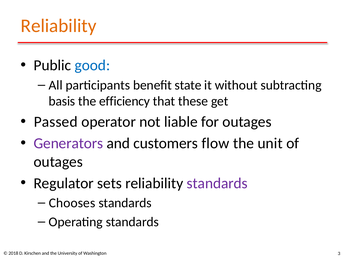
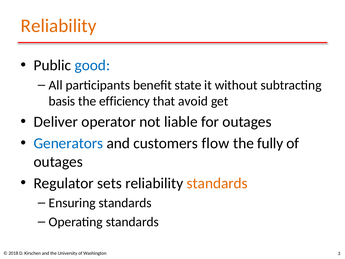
these: these -> avoid (193, 101)
Passed: Passed -> Deliver (56, 122)
Generators colour: purple -> blue (68, 143)
unit: unit -> fully (270, 143)
standards colour: purple -> orange (217, 183)
Chooses: Chooses -> Ensuring (72, 203)
